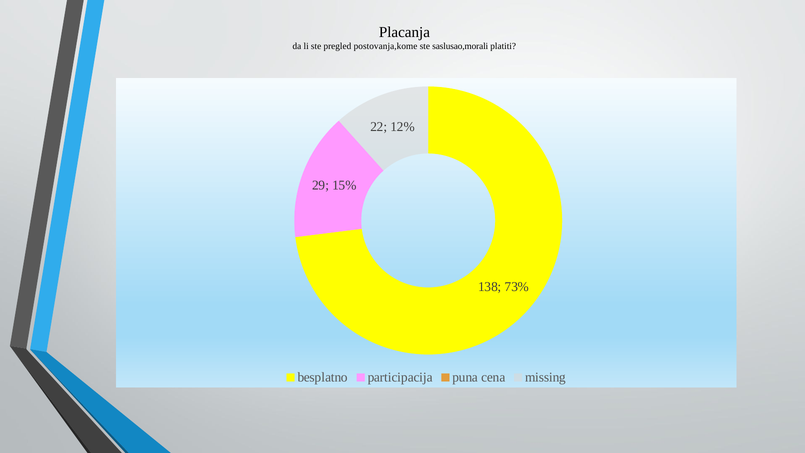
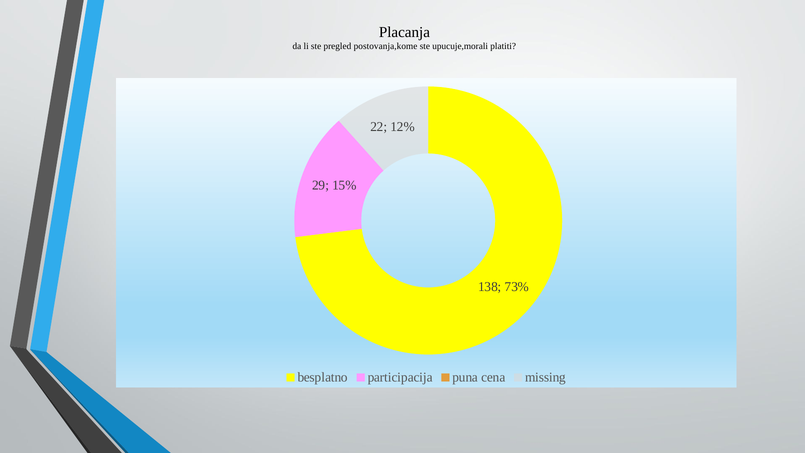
saslusao,morali: saslusao,morali -> upucuje,morali (460, 46)
